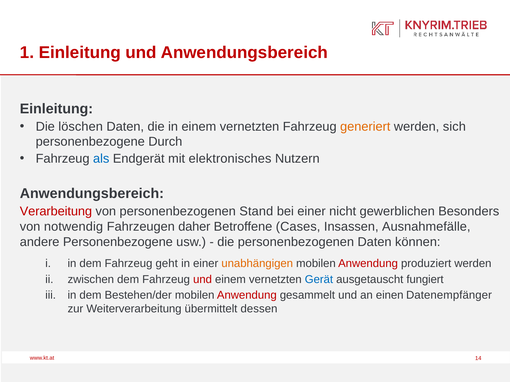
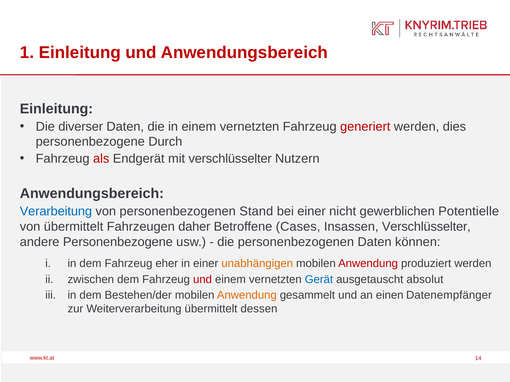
löschen: löschen -> diverser (81, 127)
generiert colour: orange -> red (365, 127)
sich: sich -> dies (454, 127)
als colour: blue -> red (101, 159)
mit elektronisches: elektronisches -> verschlüsselter (230, 159)
Verarbeitung colour: red -> blue (56, 212)
Besonders: Besonders -> Potentielle (469, 212)
von notwendig: notwendig -> übermittelt (74, 227)
Insassen Ausnahmefälle: Ausnahmefälle -> Verschlüsselter (426, 227)
geht: geht -> eher (167, 264)
fungiert: fungiert -> absolut (425, 280)
Anwendung colour: red -> orange (247, 296)
